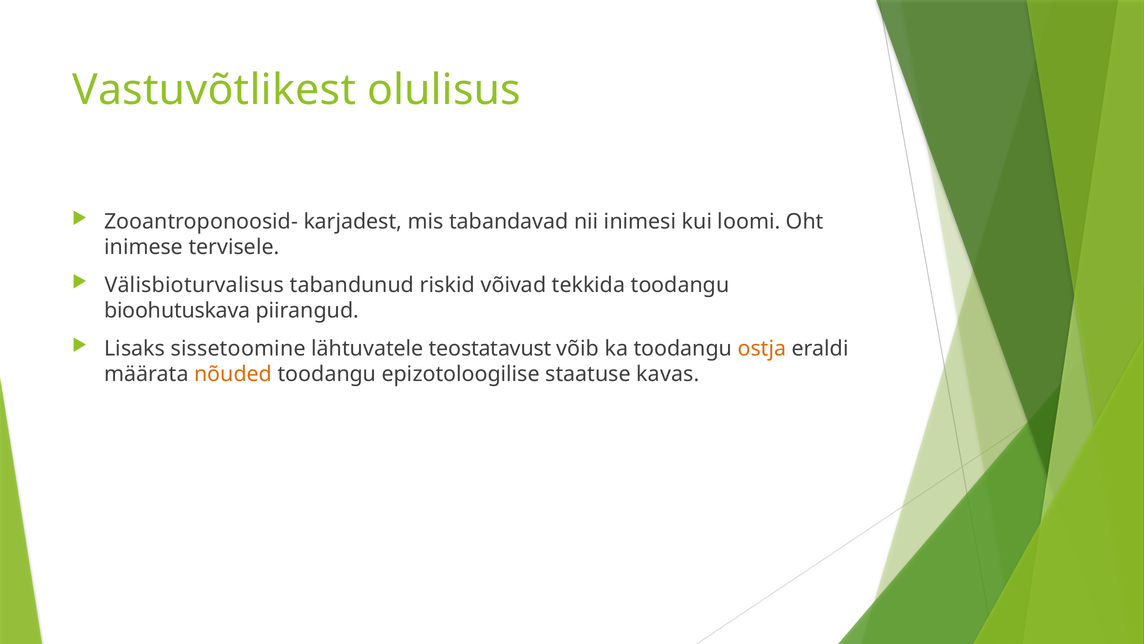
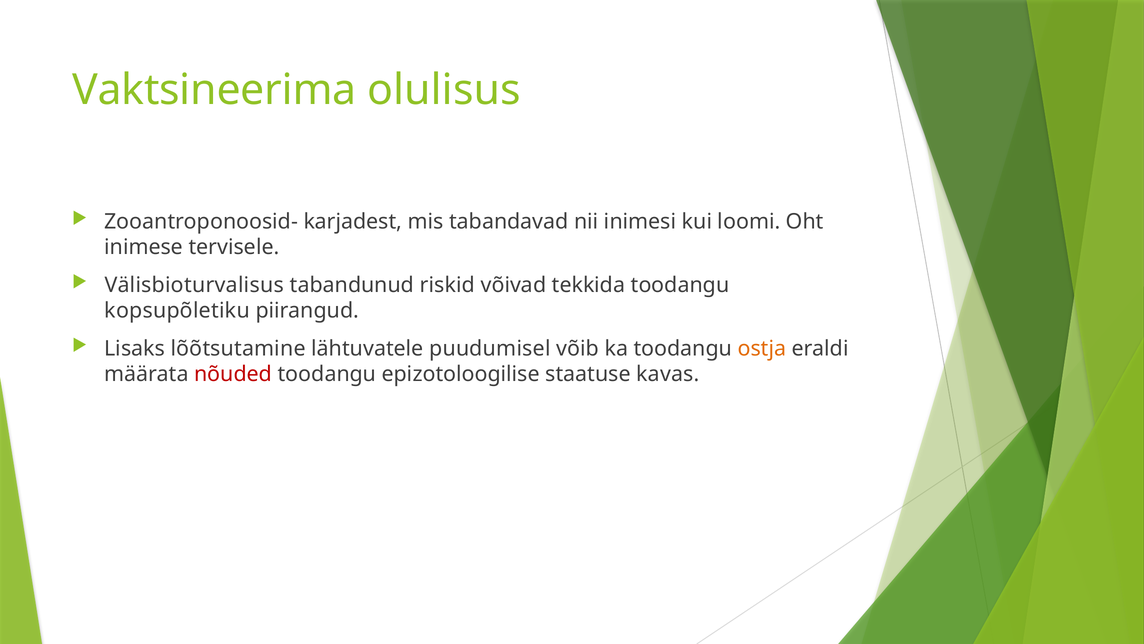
Vastuvõtlikest: Vastuvõtlikest -> Vaktsineerima (214, 90)
bioohutuskava: bioohutuskava -> kopsupõletiku (177, 311)
sissetoomine: sissetoomine -> lõõtsutamine (238, 348)
teostatavust: teostatavust -> puudumisel (490, 348)
nõuded colour: orange -> red (233, 374)
